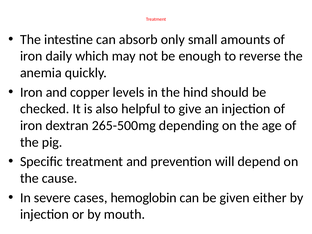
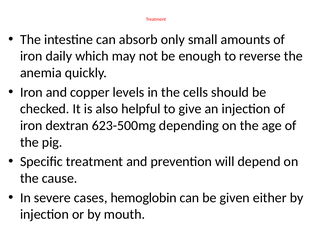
hind: hind -> cells (196, 92)
265-500mg: 265-500mg -> 623-500mg (124, 126)
